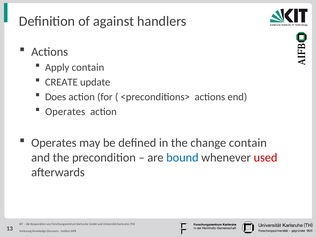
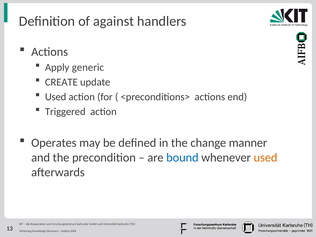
Apply contain: contain -> generic (88, 67)
Does: Does -> Used (56, 97)
Operates: Operates -> Triggered (65, 112)
change contain: contain -> manner (248, 143)
used colour: red -> orange (266, 157)
